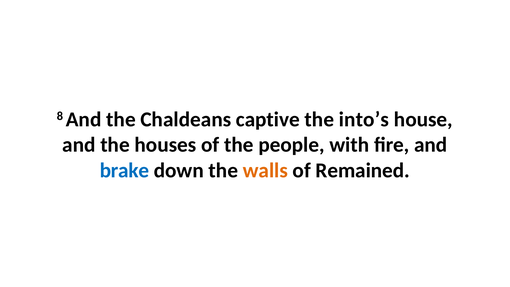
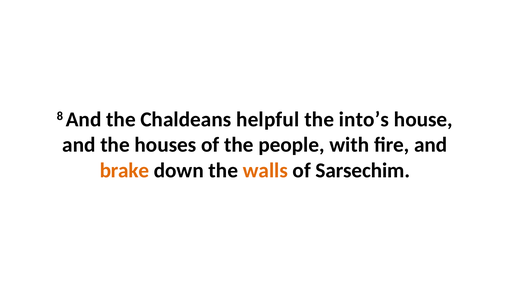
captive: captive -> helpful (268, 119)
brake colour: blue -> orange (125, 170)
Remained: Remained -> Sarsechim (363, 170)
